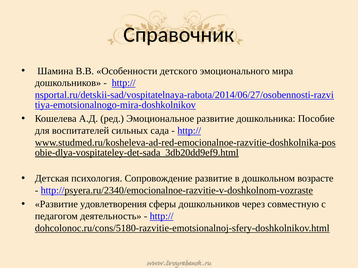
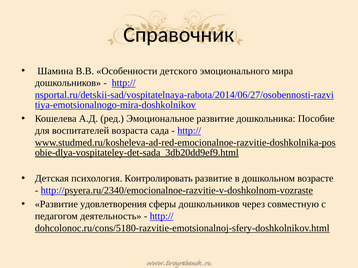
сильных: сильных -> возраста (130, 131)
Сопровождение: Сопровождение -> Контролировать (159, 179)
